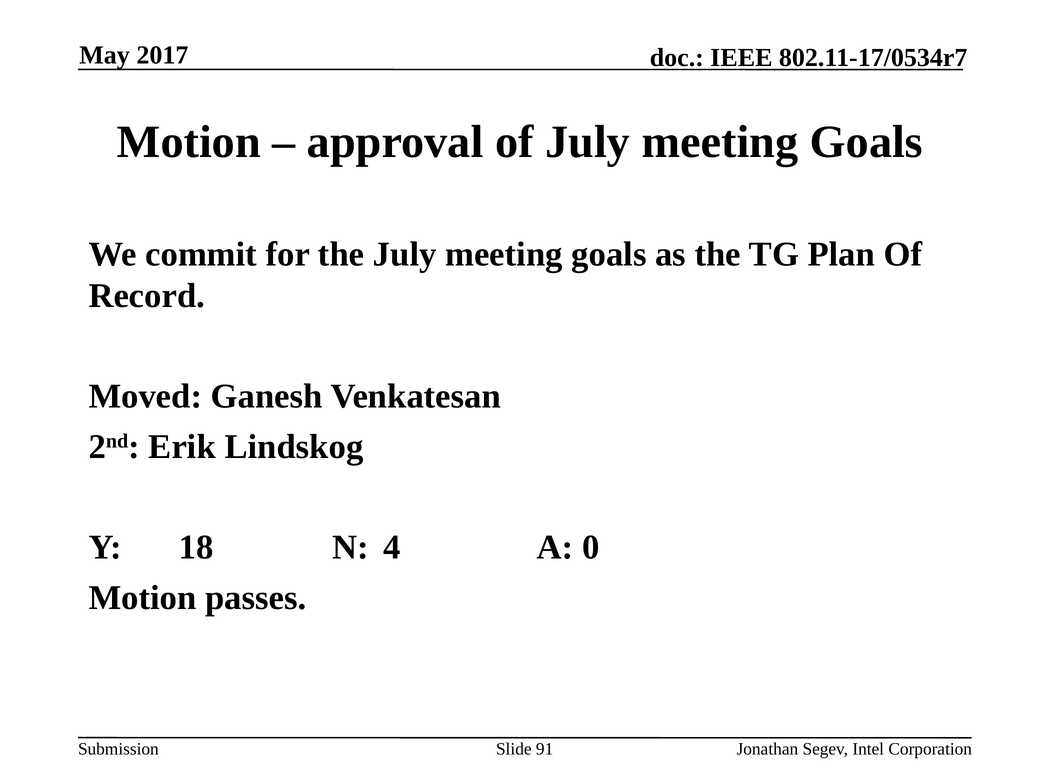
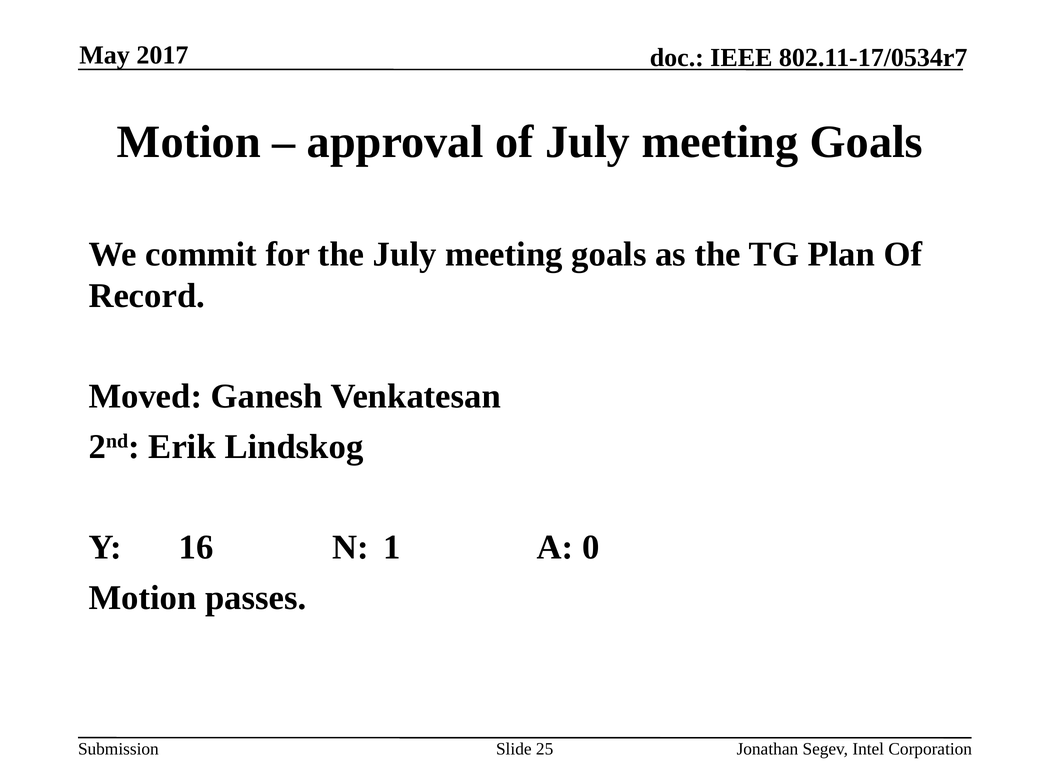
18: 18 -> 16 (196, 547)
4: 4 -> 1 (392, 547)
91: 91 -> 25 (545, 749)
